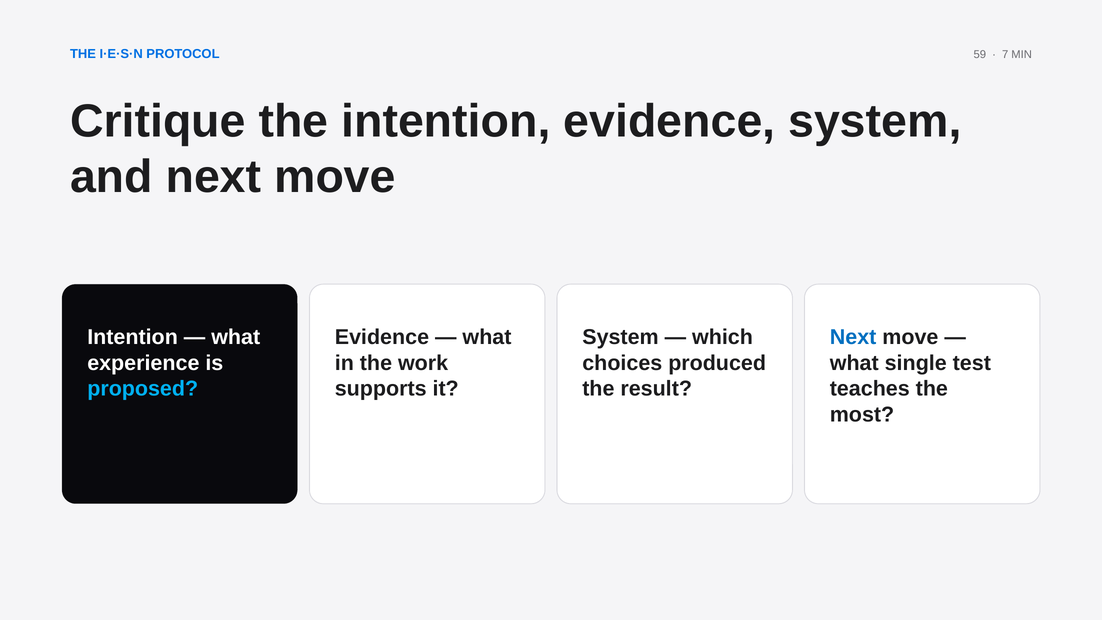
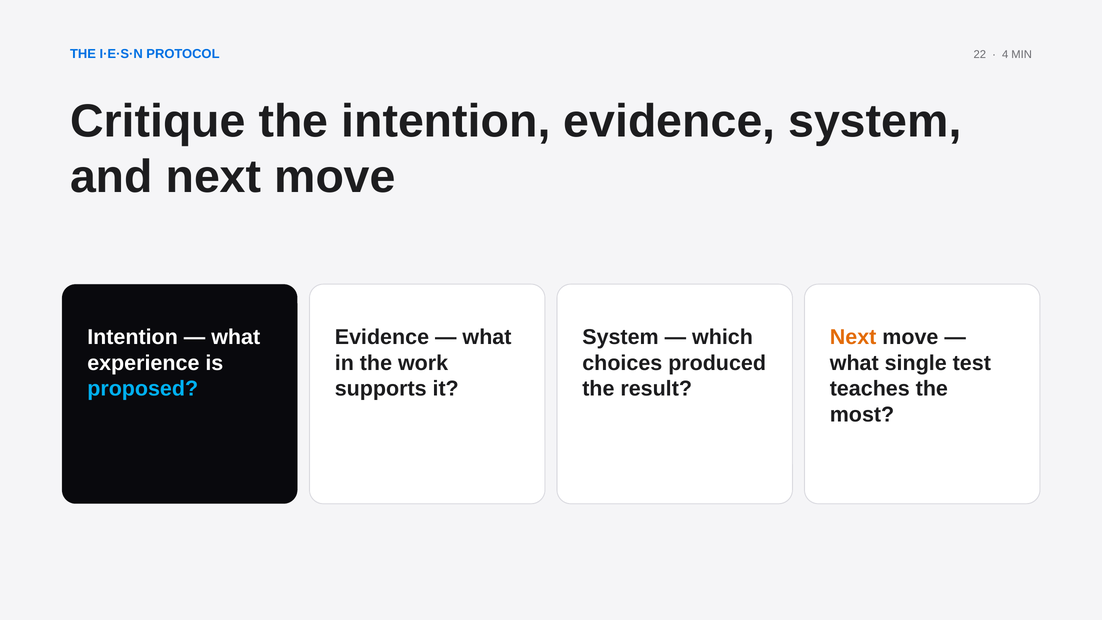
59: 59 -> 22 (980, 55)
7: 7 -> 4 (1005, 55)
Next colour: blue -> orange (853, 337)
